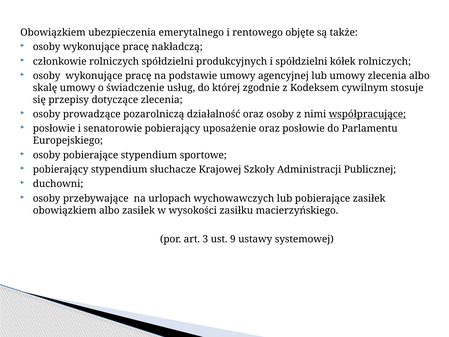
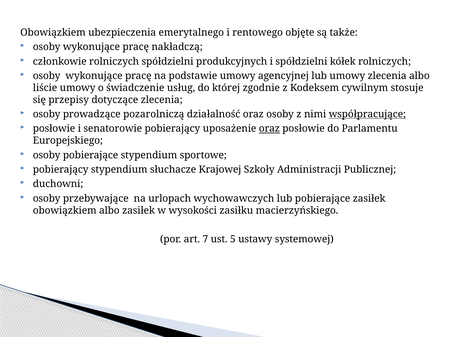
skalę: skalę -> liście (45, 88)
oraz underline: none -> present (269, 129)
3: 3 -> 7 (205, 239)
9: 9 -> 5 (233, 239)
